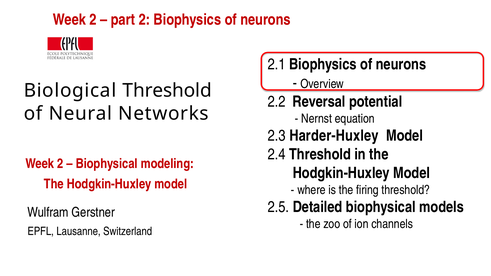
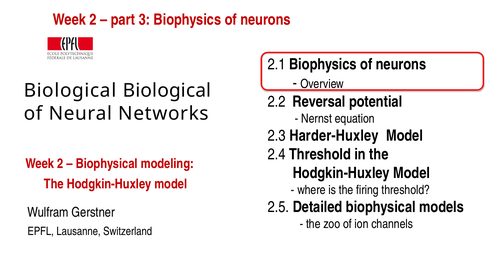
part 2: 2 -> 3 (144, 20)
Biological Threshold: Threshold -> Biological (167, 91)
